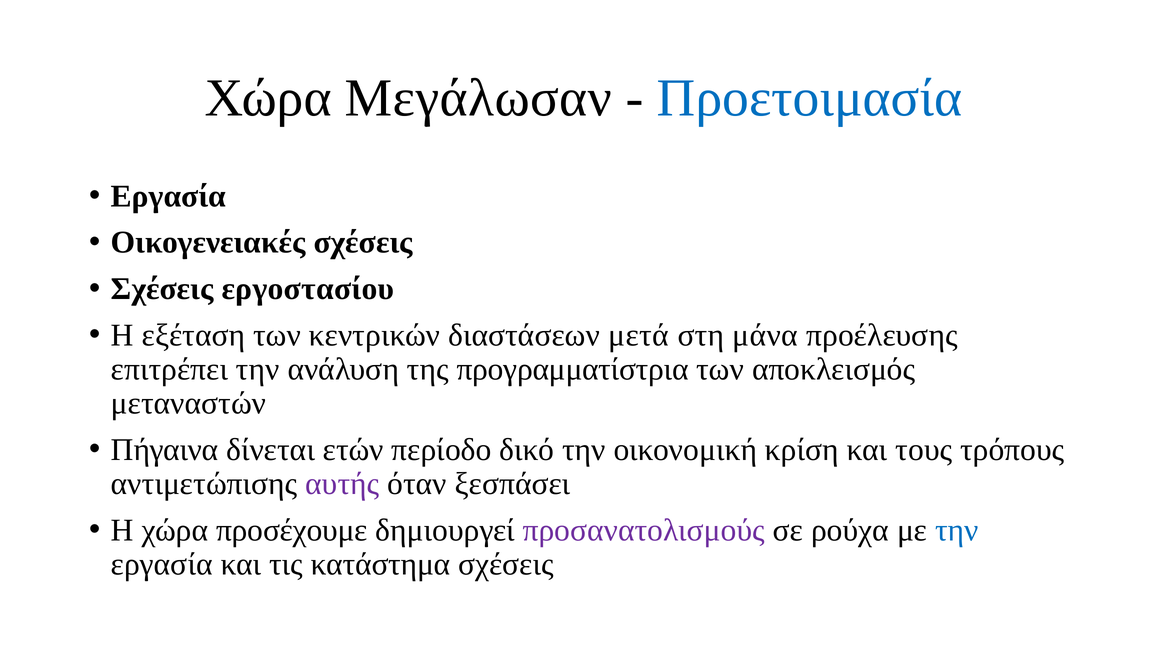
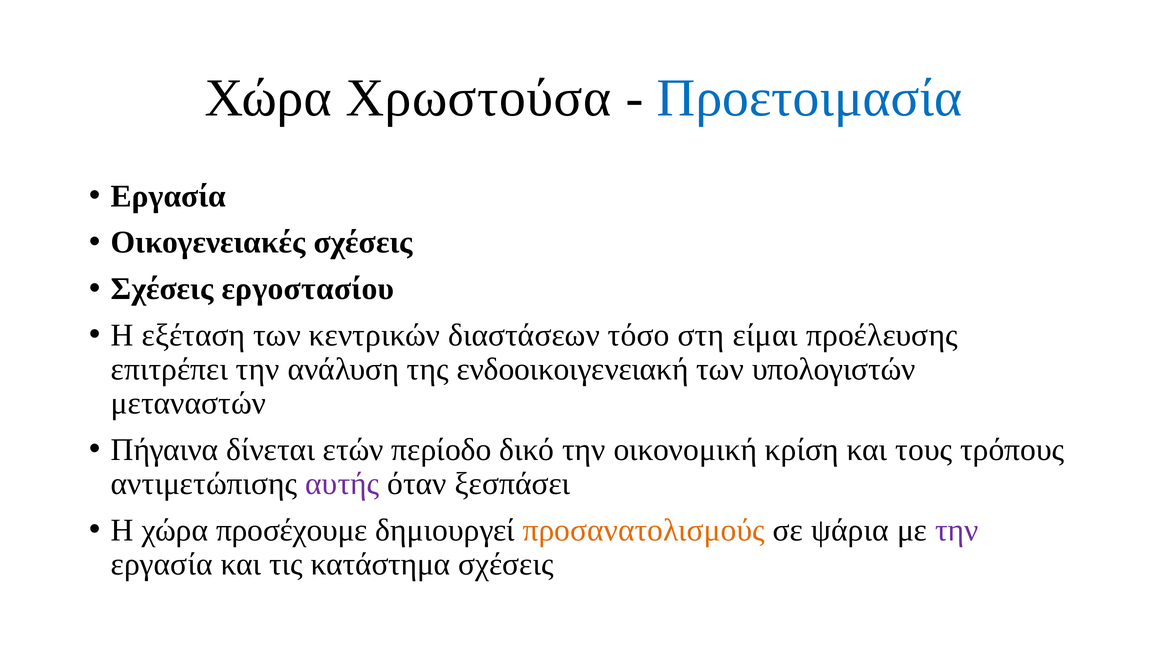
Μεγάλωσαν: Μεγάλωσαν -> Χρωστούσα (478, 98)
μετά: μετά -> τόσο (639, 335)
μάνα: μάνα -> είμαι (765, 335)
προγραμματίστρια: προγραμματίστρια -> ενδοοικοιγενειακή (573, 369)
αποκλεισμός: αποκλεισμός -> υπολογιστών (834, 369)
προσανατολισμούς colour: purple -> orange (644, 530)
ρούχα: ρούχα -> ψάρια (850, 530)
την colour: blue -> purple (957, 530)
